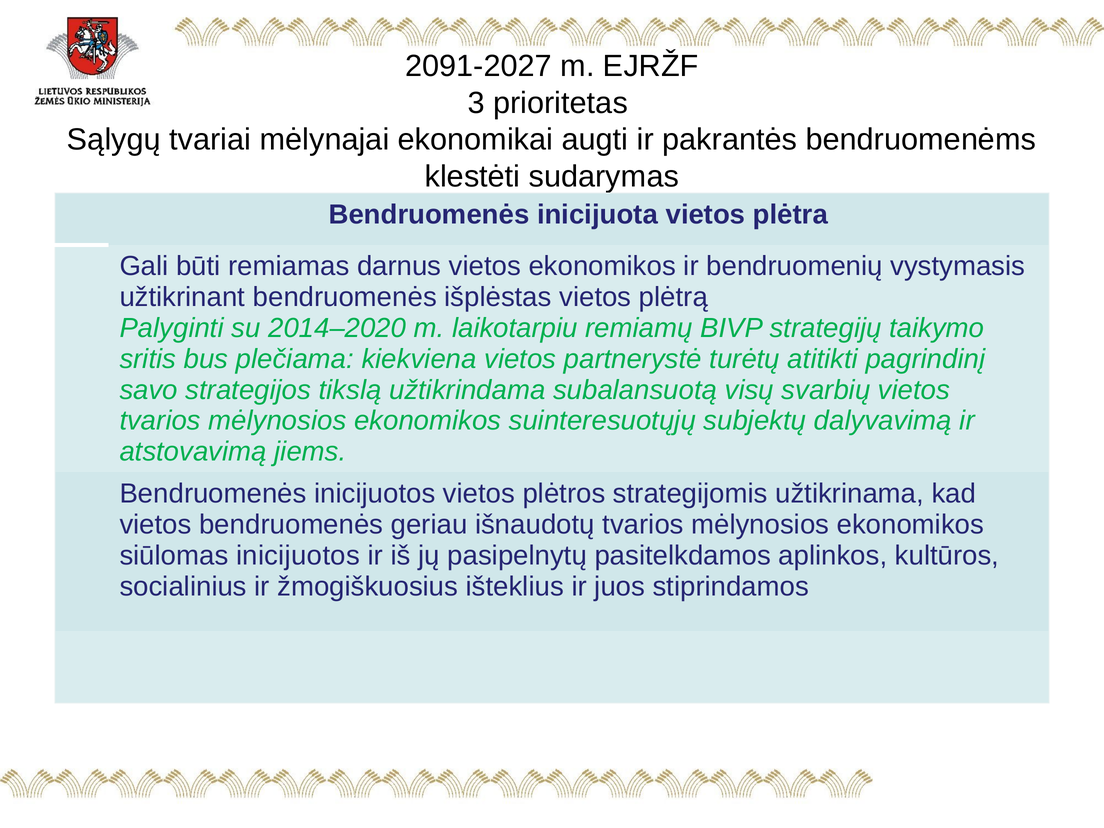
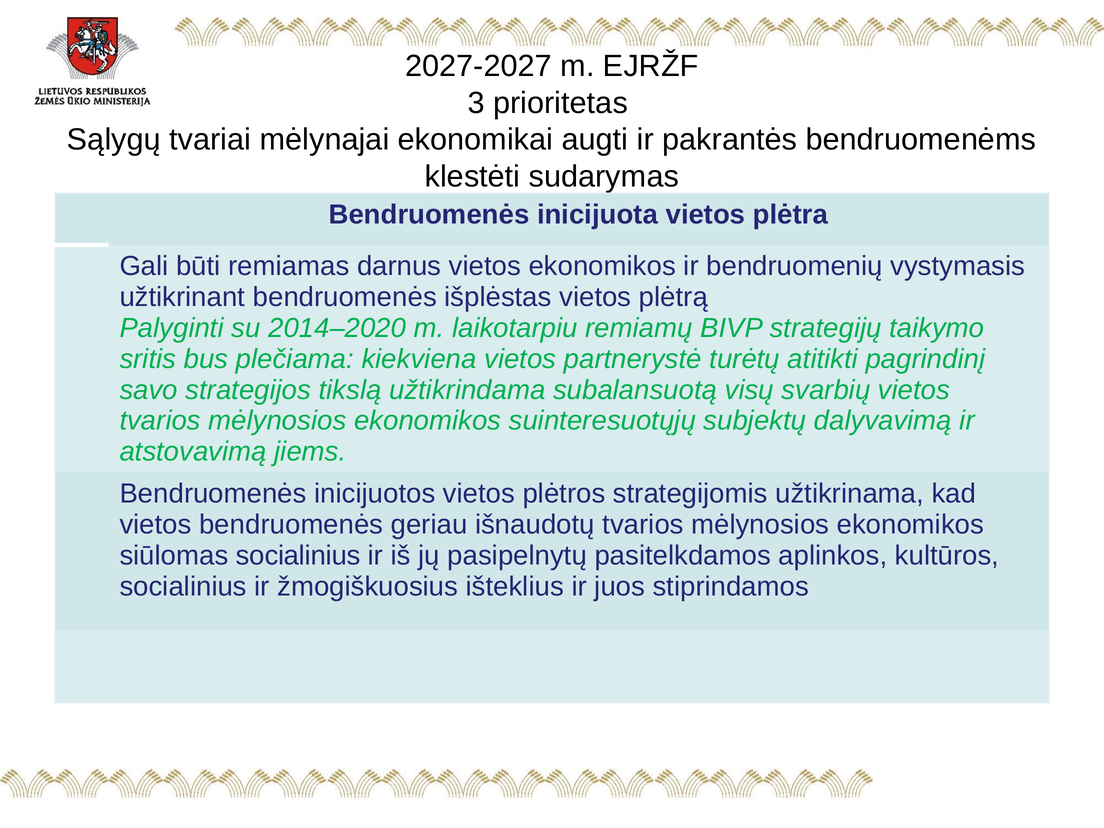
2091-2027: 2091-2027 -> 2027-2027 (478, 66)
siūlomas inicijuotos: inicijuotos -> socialinius (298, 555)
